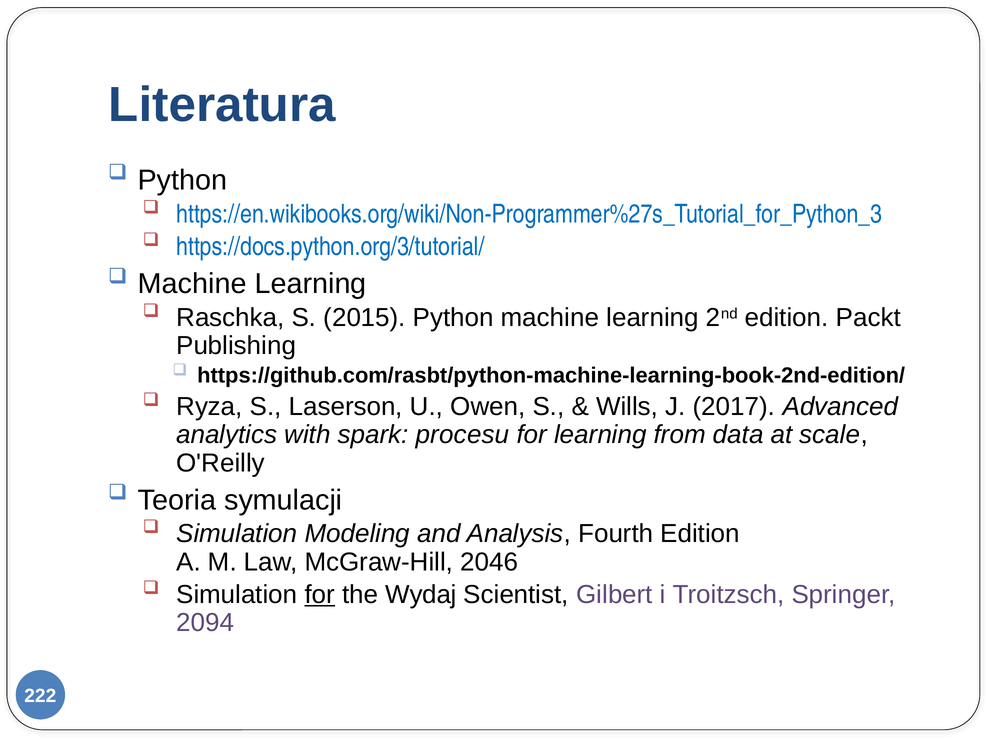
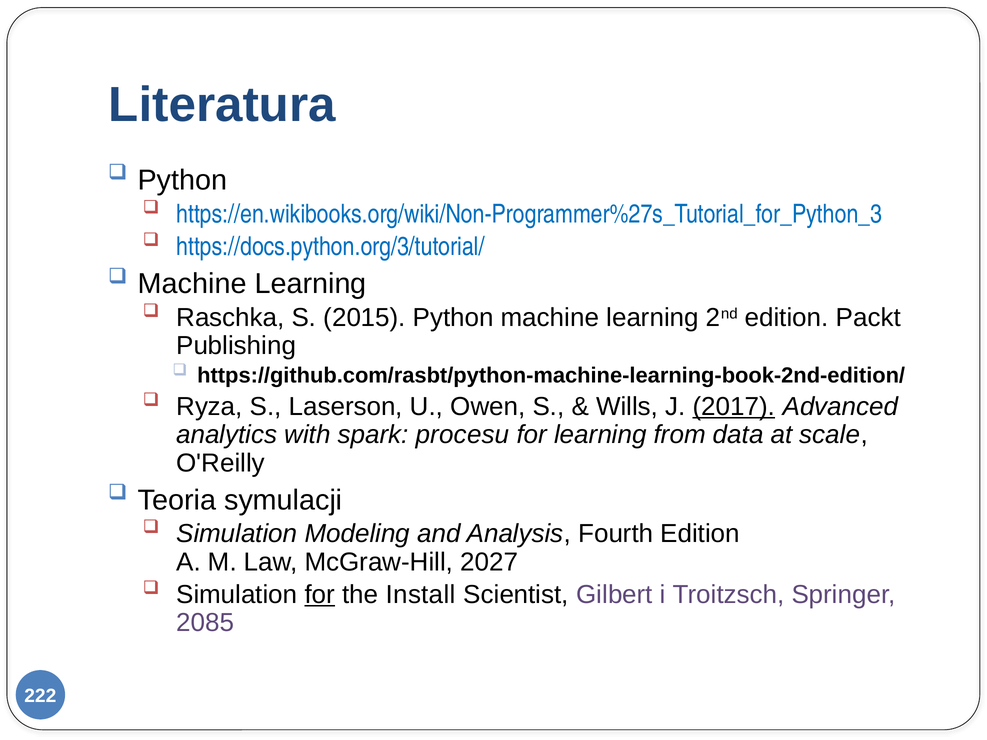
2017 underline: none -> present (734, 407)
2046: 2046 -> 2027 (489, 562)
Wydaj: Wydaj -> Install (421, 595)
2094: 2094 -> 2085 (205, 623)
